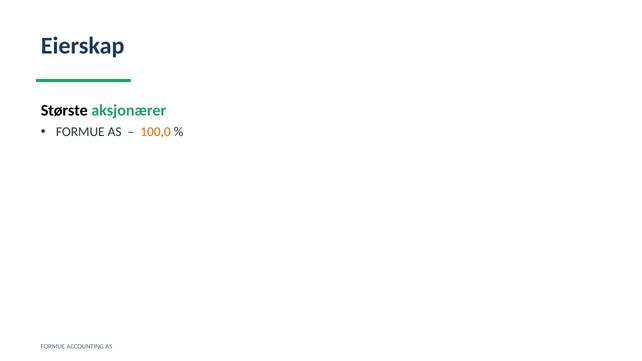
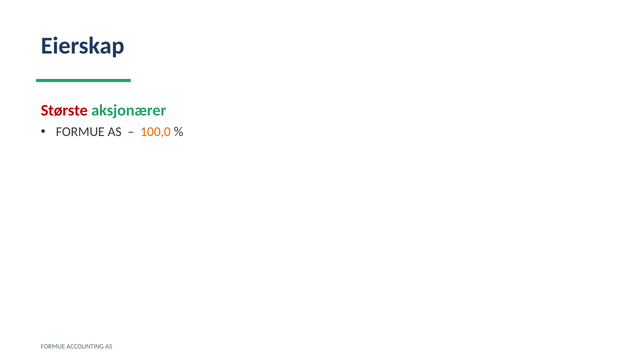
Største colour: black -> red (64, 111)
